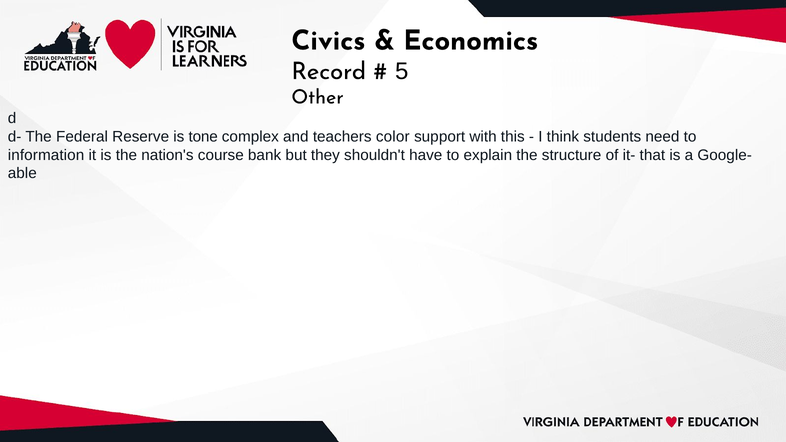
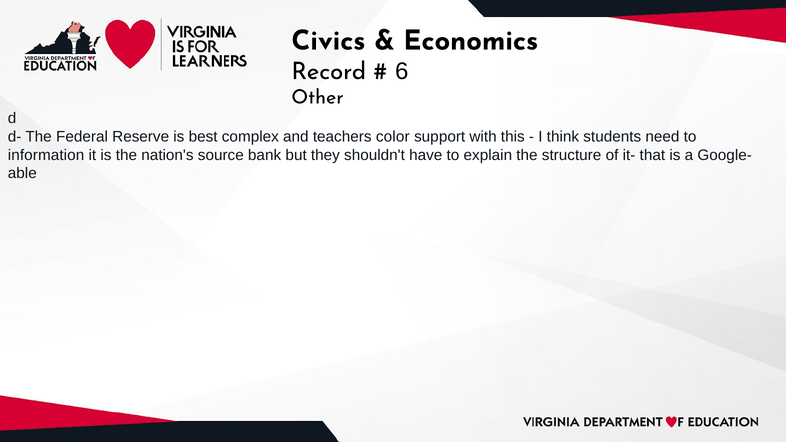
5: 5 -> 6 (402, 71)
tone: tone -> best (203, 137)
course: course -> source (221, 155)
